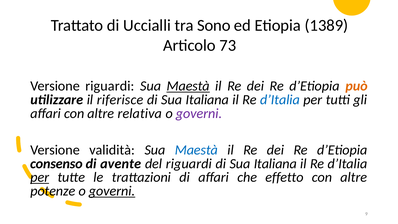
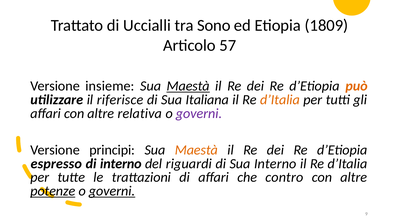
1389: 1389 -> 1809 (326, 26)
73: 73 -> 57 (228, 45)
Versione riguardi: riguardi -> insieme (110, 86)
d’Italia colour: blue -> orange (280, 100)
validità: validità -> principi (112, 150)
Maestà colour: blue -> orange (196, 150)
consenso: consenso -> espresso (56, 164)
di avente: avente -> interno (121, 164)
Italiana: Italiana -> Interno (275, 164)
per underline: present -> none (40, 177)
effetto: effetto -> contro (284, 177)
potenze underline: none -> present (53, 191)
